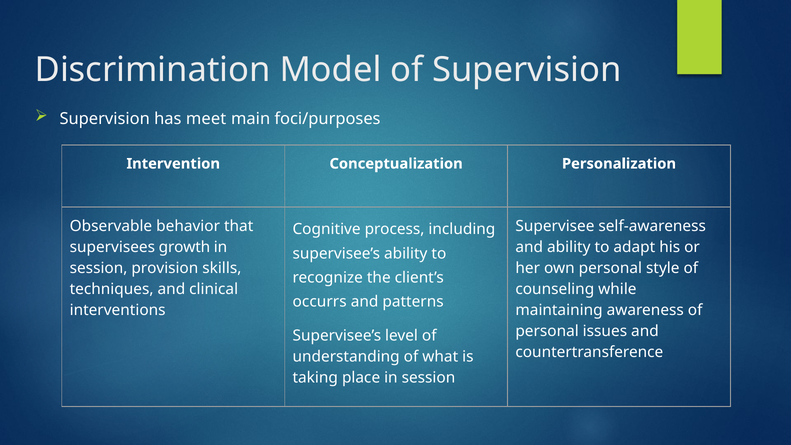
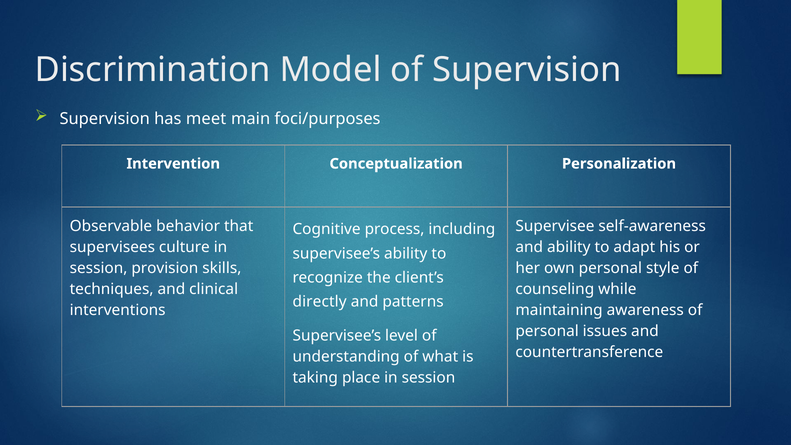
growth: growth -> culture (184, 247)
occurrs: occurrs -> directly (320, 302)
